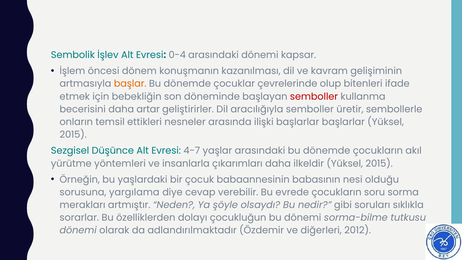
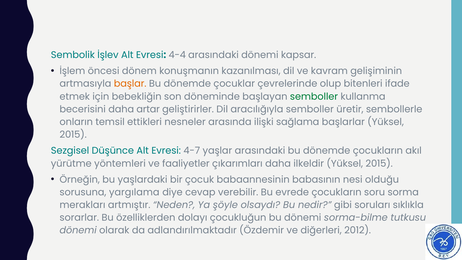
0-4: 0-4 -> 4-4 (177, 55)
semboller colour: red -> green (314, 96)
ilişki başlarlar: başlarlar -> sağlama (298, 122)
insanlarla: insanlarla -> faaliyetler (186, 163)
